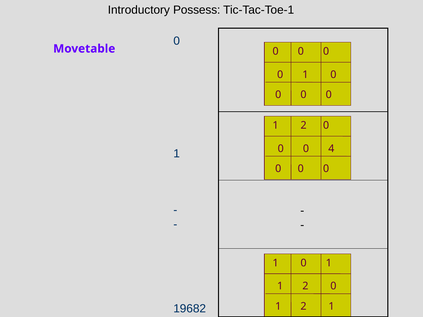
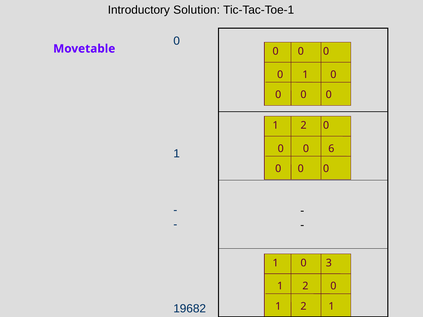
Possess: Possess -> Solution (197, 10)
4: 4 -> 6 (331, 149)
1: 1 -> 3 (329, 263)
